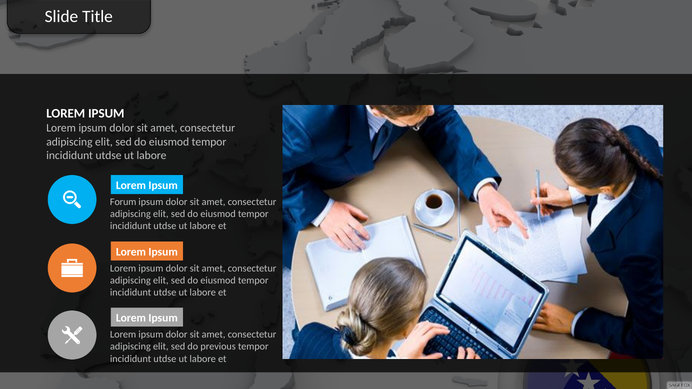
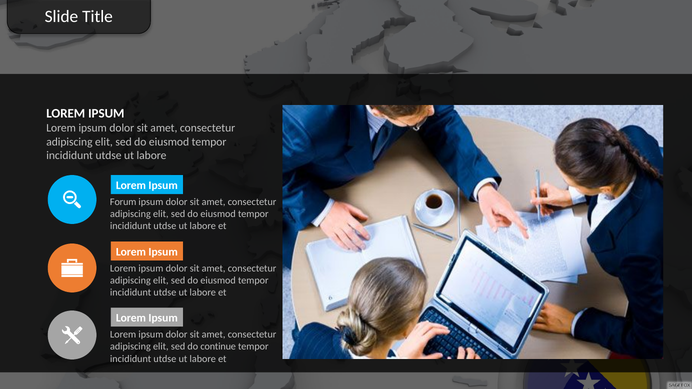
previous: previous -> continue (218, 347)
